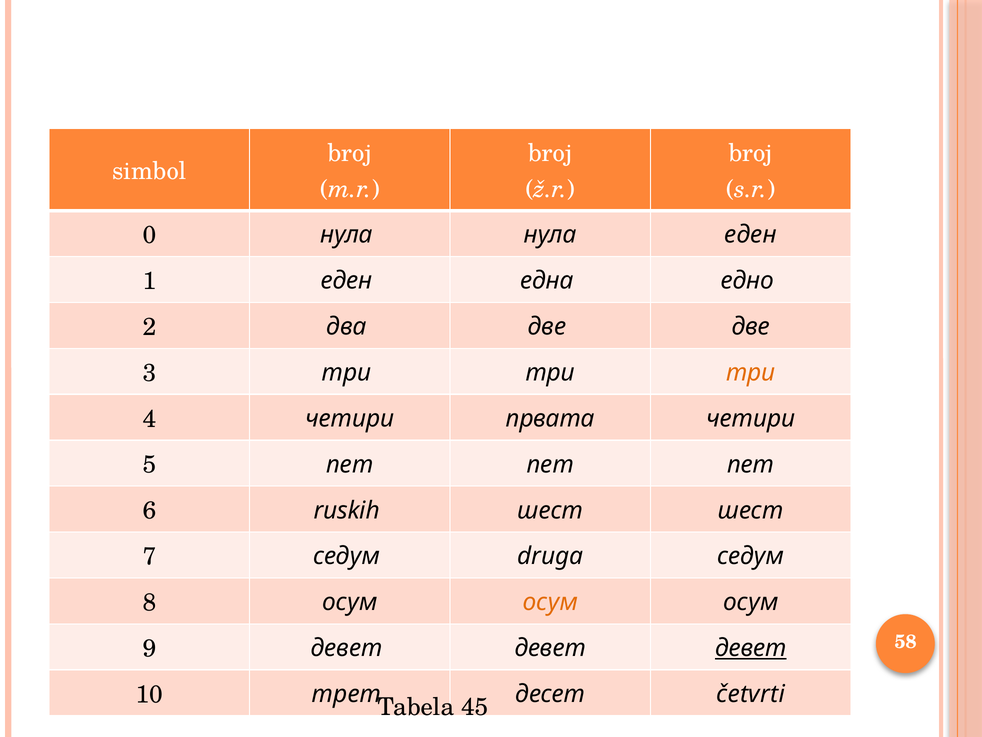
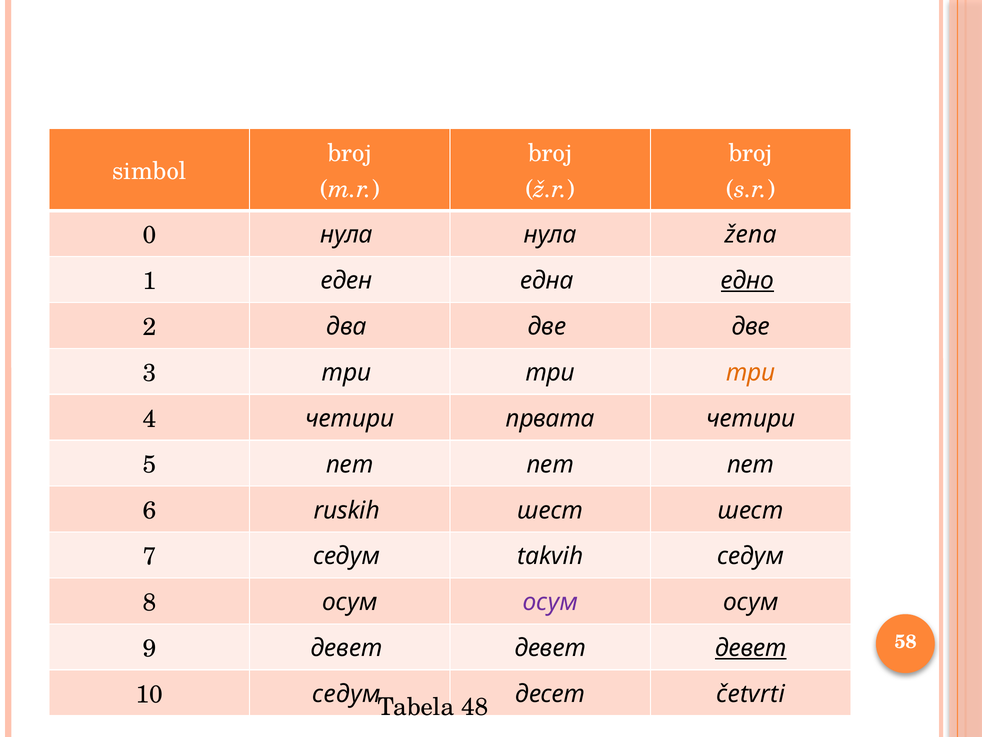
нула еден: еден -> žena (751, 235)
едно underline: none -> present (748, 281)
druga: druga -> takvih (550, 556)
осум colour: orange -> purple (550, 602)
10 трет: трет -> седум (346, 694)
45: 45 -> 48 (475, 707)
